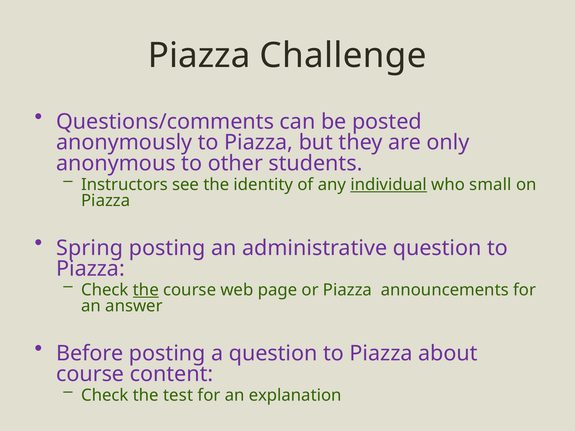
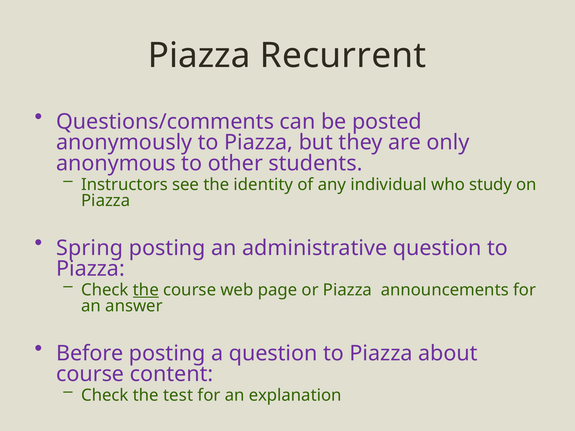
Challenge: Challenge -> Recurrent (343, 56)
individual underline: present -> none (389, 185)
small: small -> study (491, 185)
